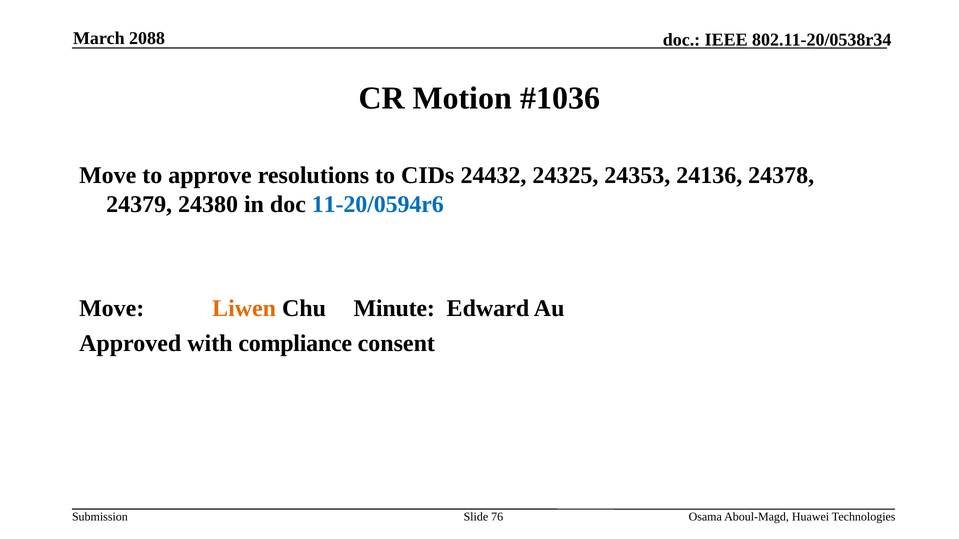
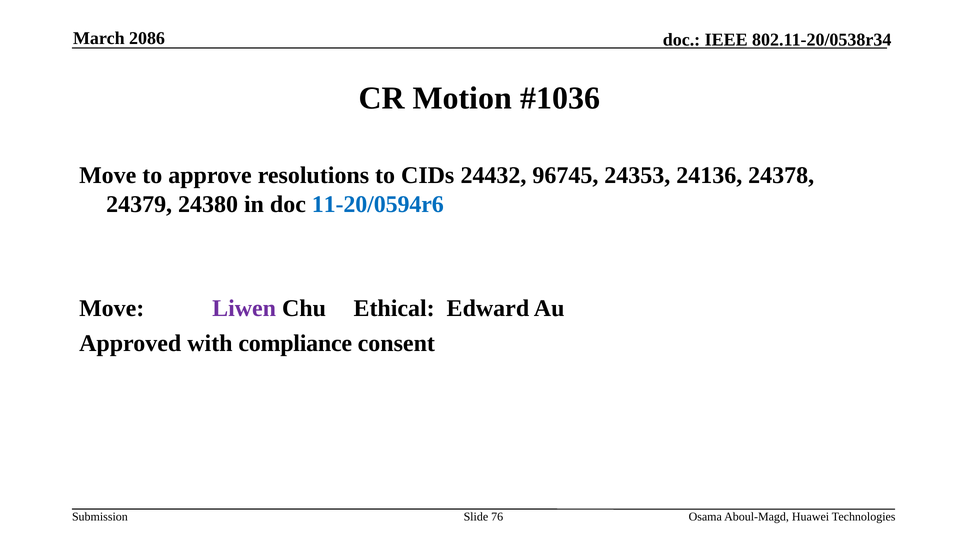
2088: 2088 -> 2086 (147, 38)
24325: 24325 -> 96745 (565, 176)
Liwen colour: orange -> purple (244, 309)
Minute: Minute -> Ethical (394, 309)
